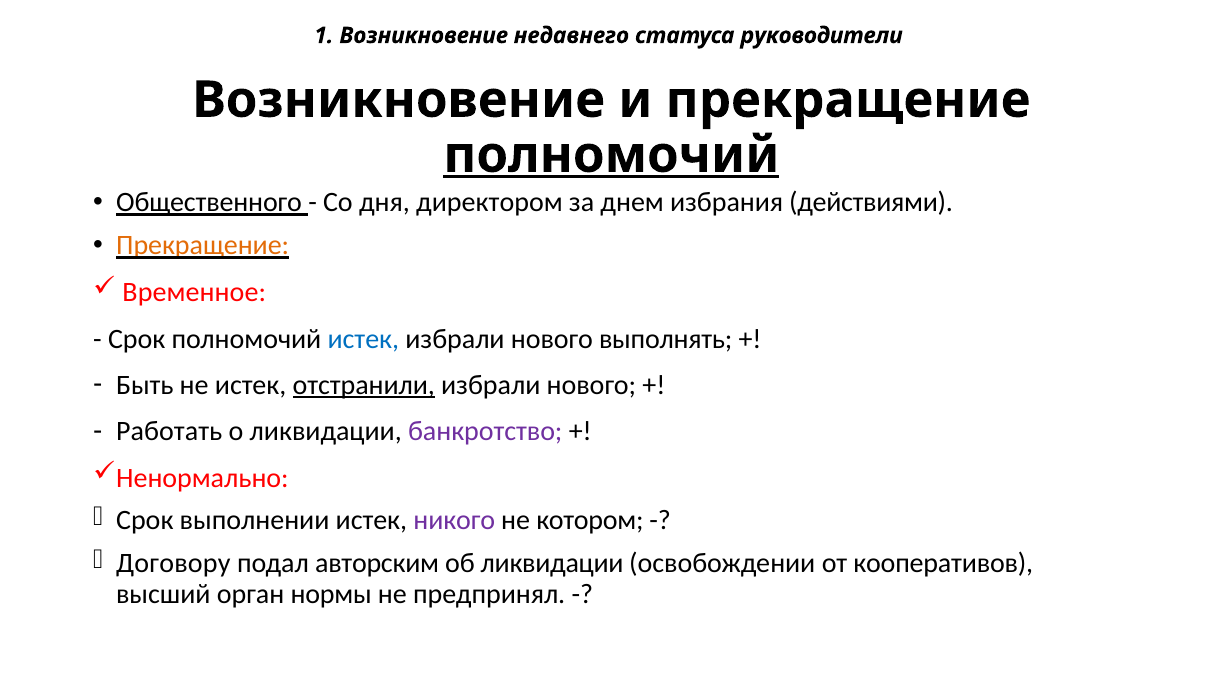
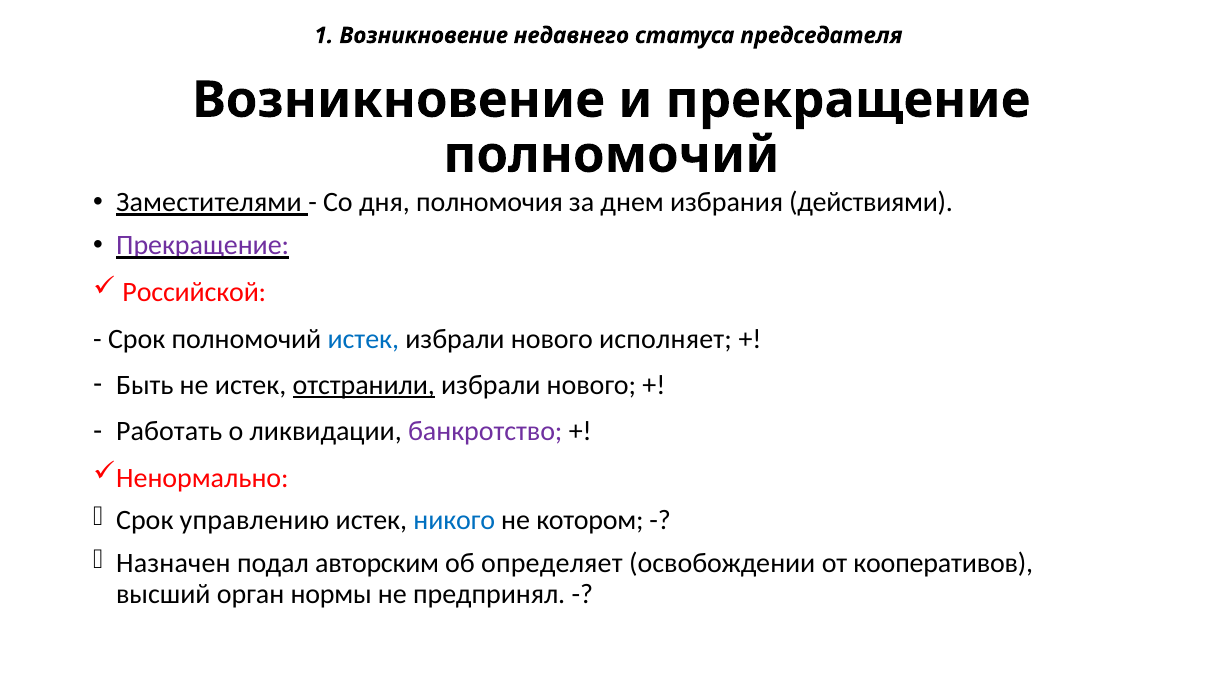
руководители: руководители -> председателя (821, 36)
полномочий underline: present -> none (611, 155)
Общественного: Общественного -> Заместителями (209, 203)
директором: директором -> полномочия (490, 203)
Прекращение colour: orange -> purple (203, 246)
Временное: Временное -> Российской (194, 293)
выполнять: выполнять -> исполняет (665, 339)
выполнении: выполнении -> управлению (254, 521)
никого colour: purple -> blue (454, 521)
Договору: Договору -> Назначен (173, 564)
об ликвидации: ликвидации -> определяет (552, 564)
